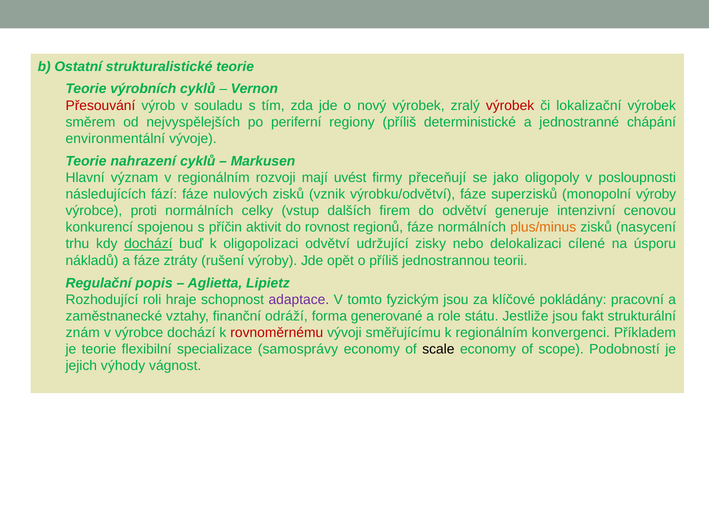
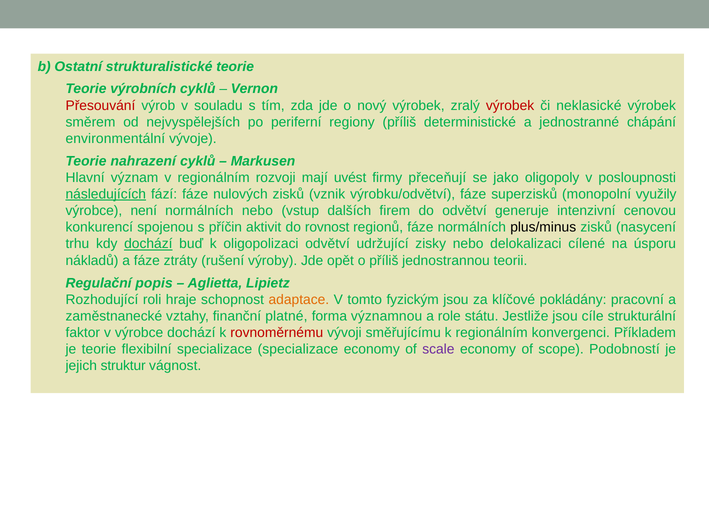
lokalizační: lokalizační -> neklasické (589, 105)
následujících underline: none -> present (106, 194)
monopolní výroby: výroby -> využily (656, 194)
proti: proti -> není (144, 211)
normálních celky: celky -> nebo (257, 211)
plus/minus colour: orange -> black (543, 227)
adaptace colour: purple -> orange (299, 299)
odráží: odráží -> platné (286, 316)
generované: generované -> významnou (387, 316)
fakt: fakt -> cíle (593, 316)
znám: znám -> faktor (83, 332)
specializace samosprávy: samosprávy -> specializace (298, 349)
scale colour: black -> purple (438, 349)
výhody: výhody -> struktur (123, 366)
